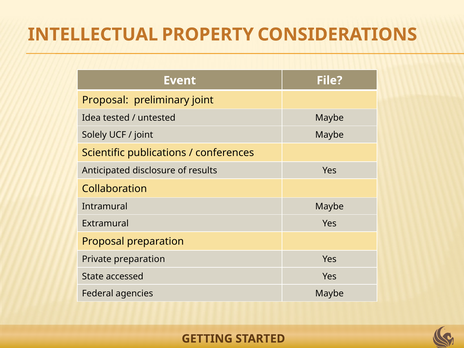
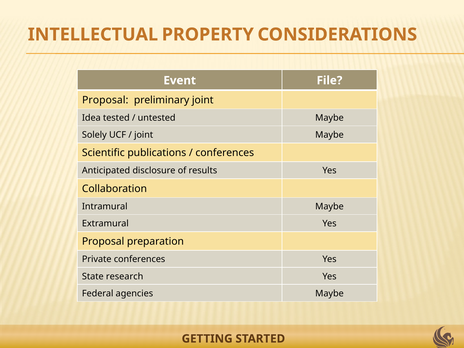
Private preparation: preparation -> conferences (140, 259)
accessed: accessed -> research (125, 276)
